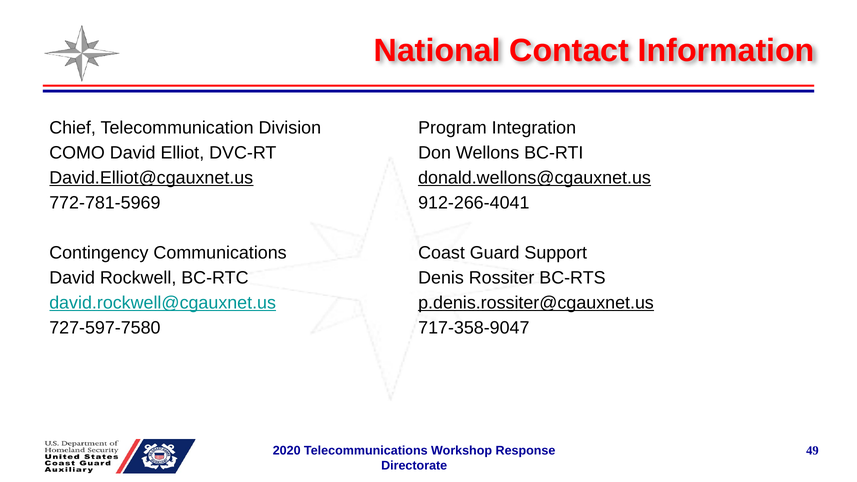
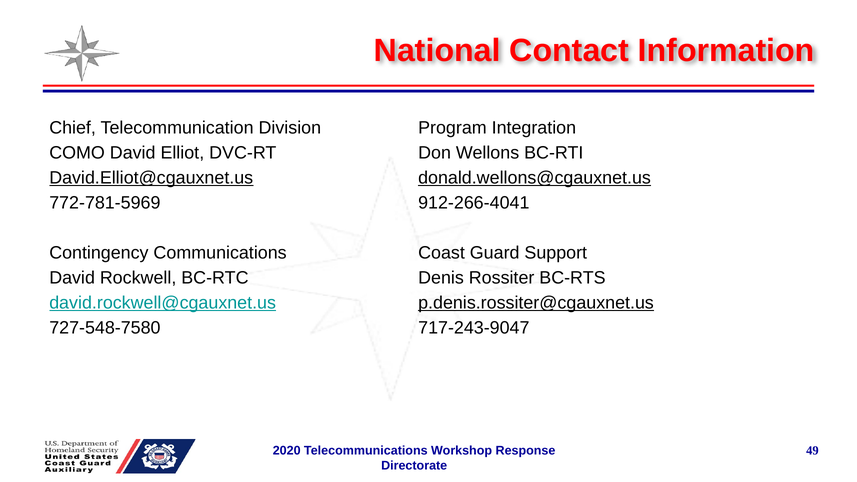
727-597-7580: 727-597-7580 -> 727-548-7580 (105, 328)
717-358-9047: 717-358-9047 -> 717-243-9047 (474, 328)
